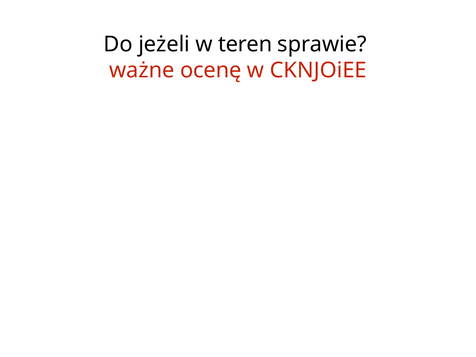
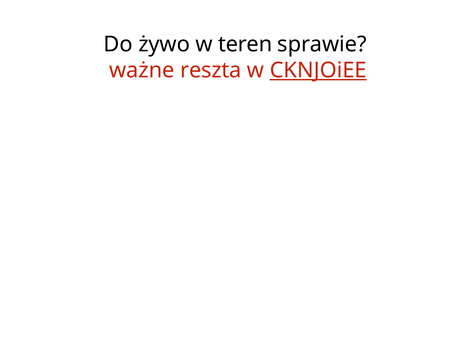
jeżeli: jeżeli -> żywo (164, 44)
ocenę: ocenę -> reszta (211, 70)
CKNJOiEE underline: none -> present (318, 70)
